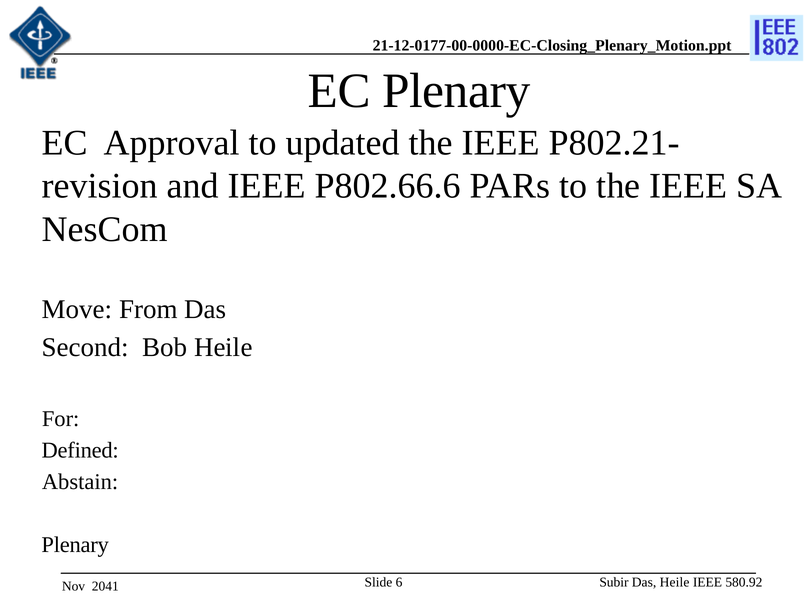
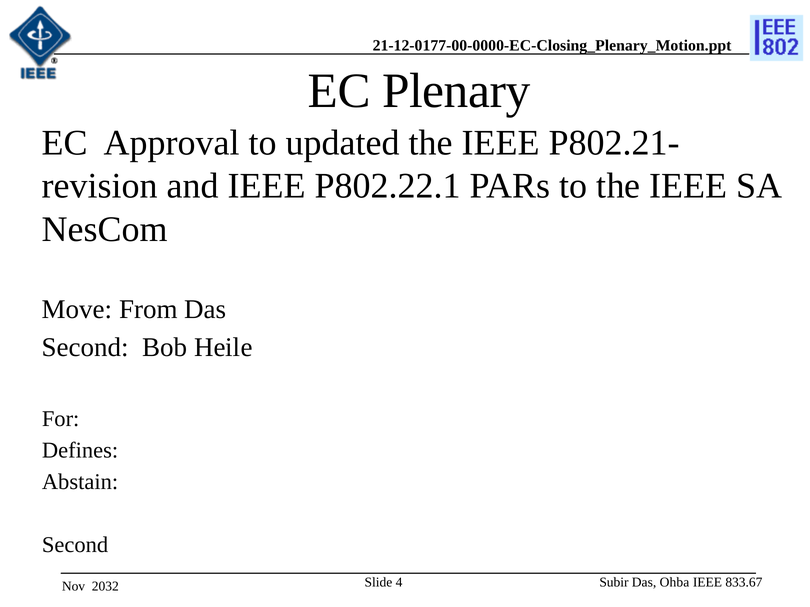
P802.66.6: P802.66.6 -> P802.22.1 (388, 186)
Defined: Defined -> Defines (80, 451)
Plenary: Plenary -> Second (75, 545)
6: 6 -> 4 (399, 583)
Das Heile: Heile -> Ohba (675, 583)
580.92: 580.92 -> 833.67 (744, 583)
2041: 2041 -> 2032 (105, 587)
